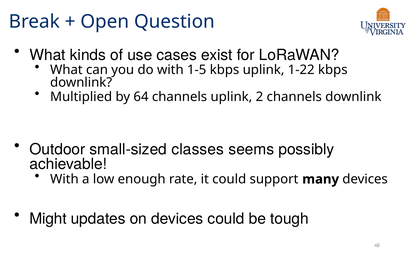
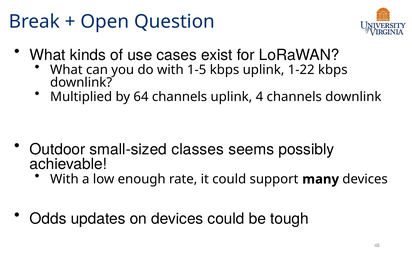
2: 2 -> 4 (259, 97)
Might: Might -> Odds (48, 219)
